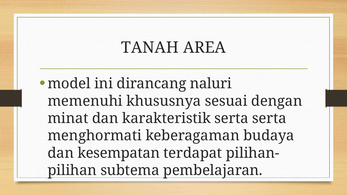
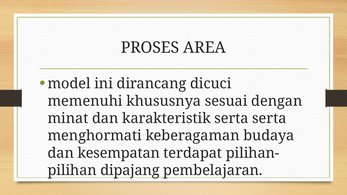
TANAH: TANAH -> PROSES (150, 48)
naluri: naluri -> dicuci (211, 84)
subtema: subtema -> dipajang (130, 170)
